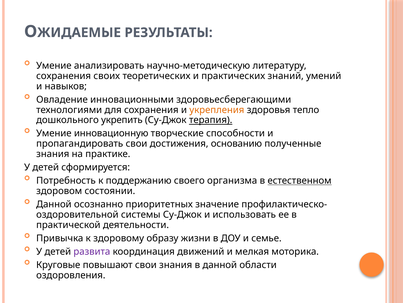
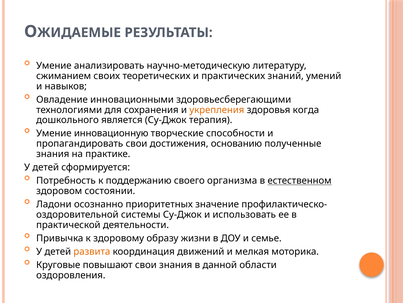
сохранения: сохранения -> сжиманием (64, 76)
тепло: тепло -> когда (306, 110)
укрепить: укрепить -> является (122, 120)
терапия underline: present -> none (211, 120)
Данной: Данной -> Ладони (54, 204)
развита colour: purple -> orange (92, 251)
